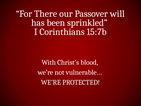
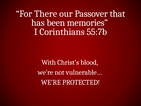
will: will -> that (117, 14)
sprinkled: sprinkled -> memories (87, 23)
15:7b: 15:7b -> 55:7b (97, 32)
